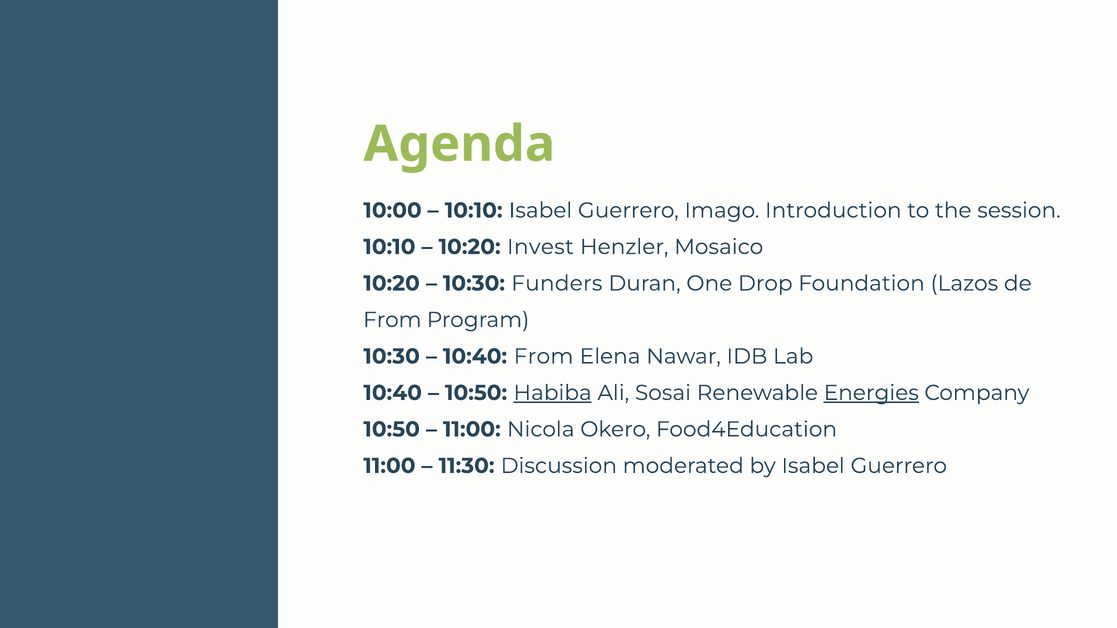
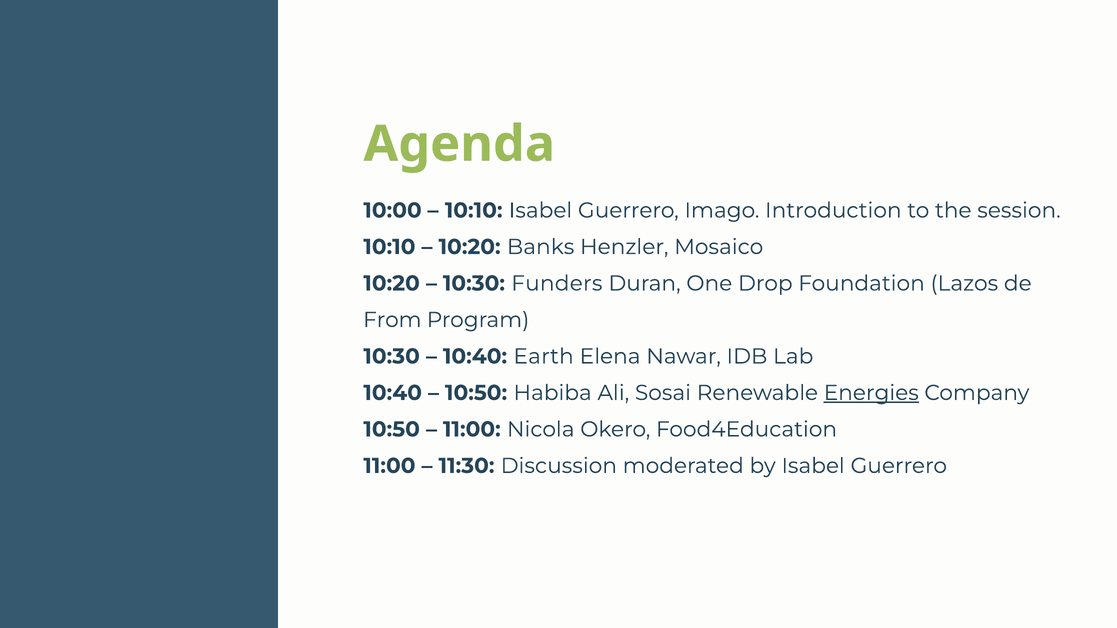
Invest: Invest -> Banks (541, 247)
10:40 From: From -> Earth (544, 357)
Habiba underline: present -> none (553, 393)
